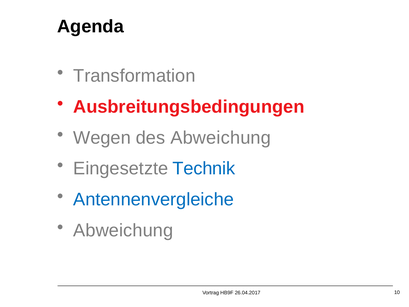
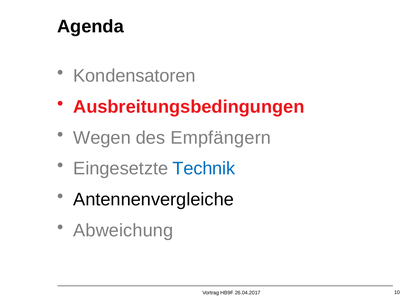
Transformation: Transformation -> Kondensatoren (134, 76)
des Abweichung: Abweichung -> Empfängern (221, 138)
Antennenvergleiche colour: blue -> black (154, 199)
